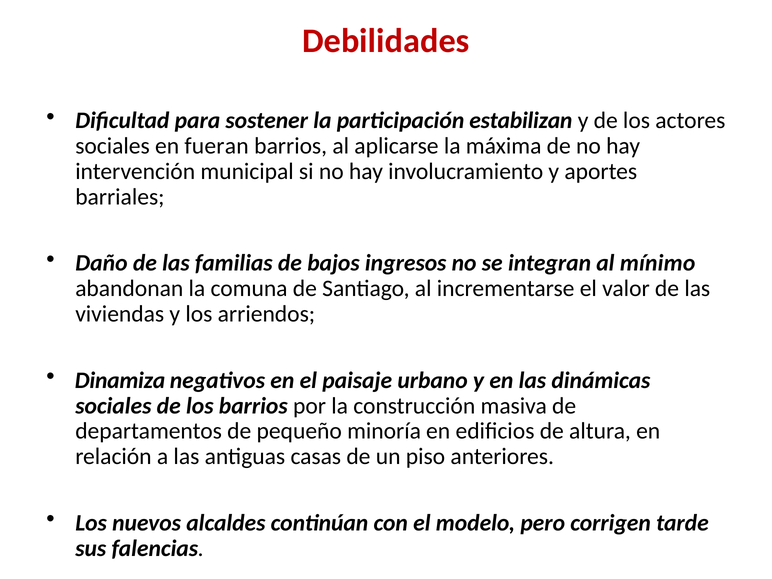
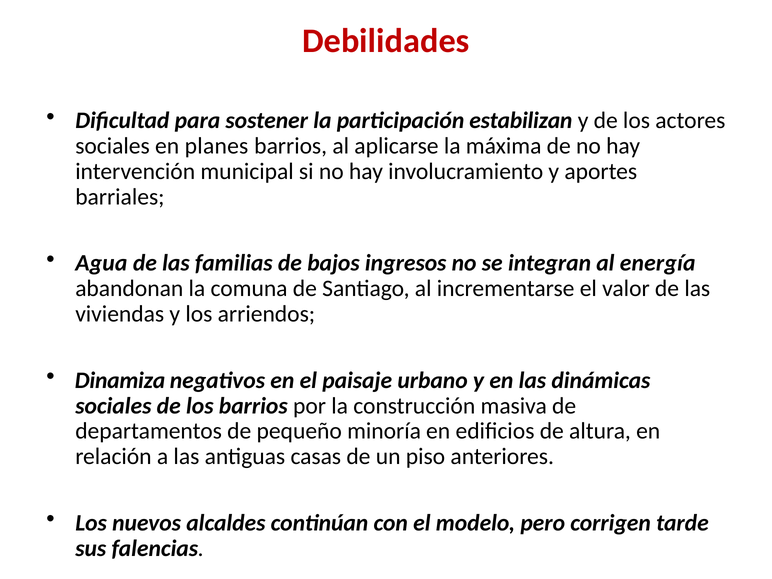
fueran: fueran -> planes (217, 146)
Daño: Daño -> Agua (101, 263)
mínimo: mínimo -> energía (658, 263)
